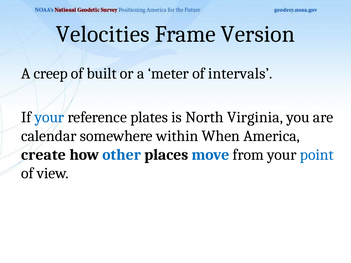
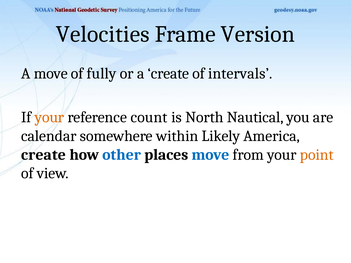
A creep: creep -> move (51, 74)
built: built -> fully (102, 74)
a meter: meter -> create (168, 74)
your colour: blue -> orange (49, 117)
plates: plates -> count (149, 117)
Virginia: Virginia -> Nautical (255, 117)
When: When -> Likely (221, 136)
point colour: blue -> orange (317, 155)
